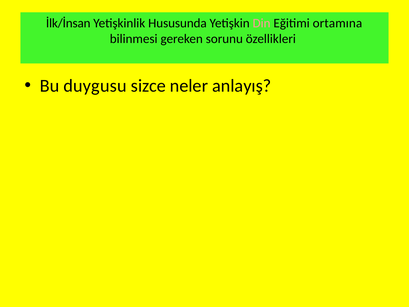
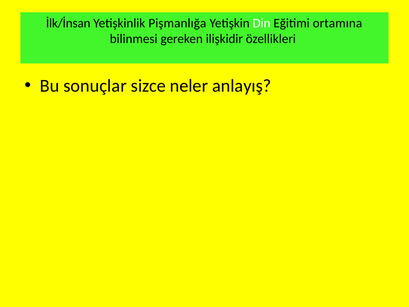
Hususunda: Hususunda -> Pişmanlığa (177, 23)
Din colour: pink -> white (262, 23)
sorunu: sorunu -> ilişkidir (224, 39)
duygusu: duygusu -> sonuçlar (95, 86)
